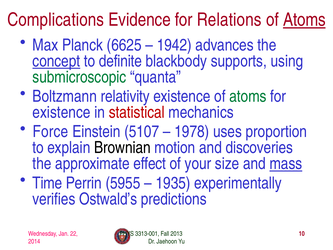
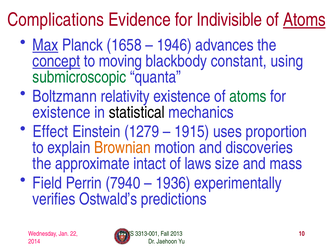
Relations: Relations -> Indivisible (229, 20)
Max underline: none -> present (45, 45)
6625: 6625 -> 1658 (124, 45)
1942: 1942 -> 1946 (174, 45)
definite: definite -> moving (120, 61)
supports: supports -> constant (239, 61)
statistical colour: red -> black (137, 112)
Force: Force -> Effect (50, 132)
5107: 5107 -> 1279 (142, 132)
1978: 1978 -> 1915 (192, 132)
Brownian colour: black -> orange (122, 148)
effect: effect -> intact (150, 164)
your: your -> laws (198, 164)
mass underline: present -> none (286, 164)
Time: Time -> Field (47, 183)
5955: 5955 -> 7940 (123, 183)
1935: 1935 -> 1936 (173, 183)
